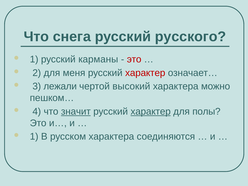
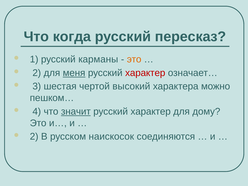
снега: снега -> когда (72, 37)
русского: русского -> пересказ (191, 37)
это colour: red -> orange (134, 59)
меня underline: none -> present (74, 73)
лежали: лежали -> шестая (60, 86)
характер underline: present -> none (151, 111)
полы: полы -> дому (206, 111)
1: 1 -> 2 (34, 137)
русском характера: характера -> наискосок (111, 137)
